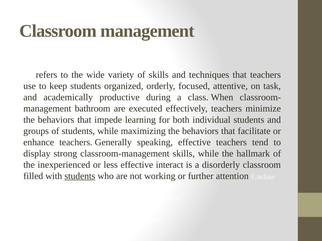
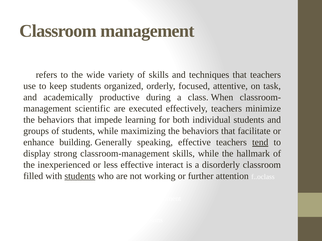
bathroom: bathroom -> scientific (93, 109)
enhance teachers: teachers -> building (76, 143)
tend underline: none -> present (260, 143)
